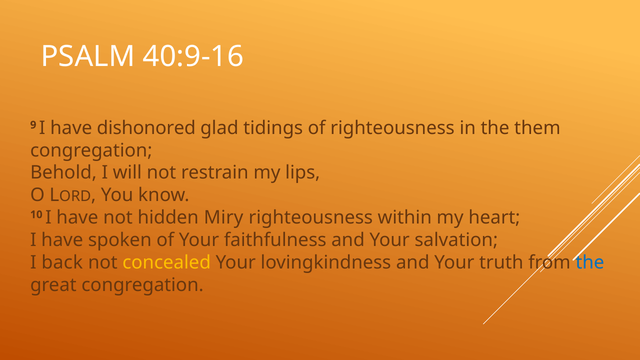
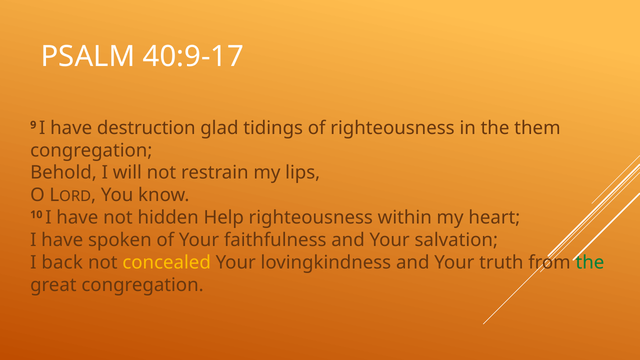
40:9-16: 40:9-16 -> 40:9-17 (193, 57)
dishonored: dishonored -> destruction (146, 128)
Miry: Miry -> Help (224, 218)
the colour: blue -> green (590, 262)
